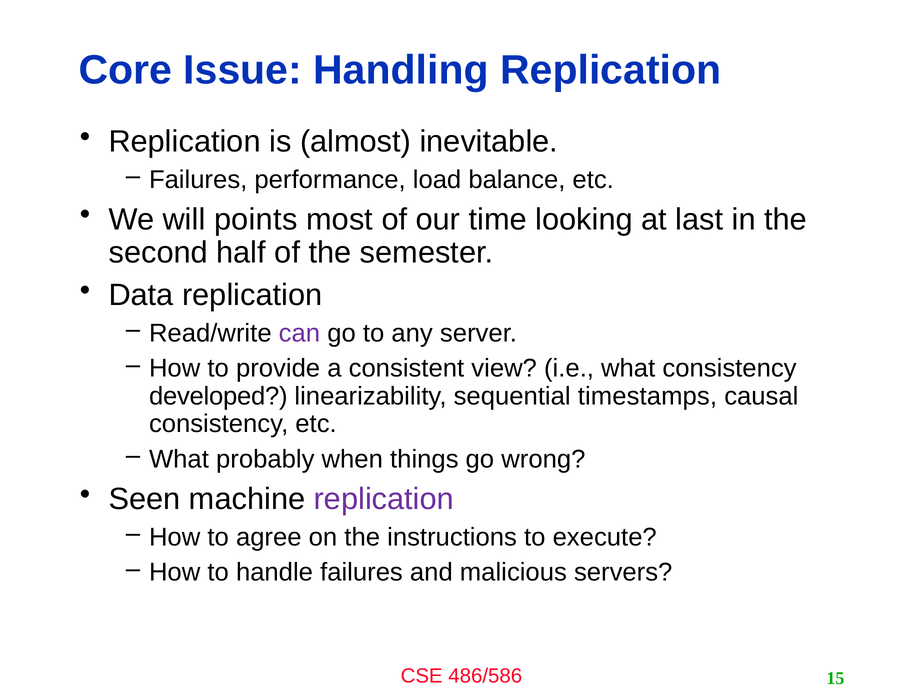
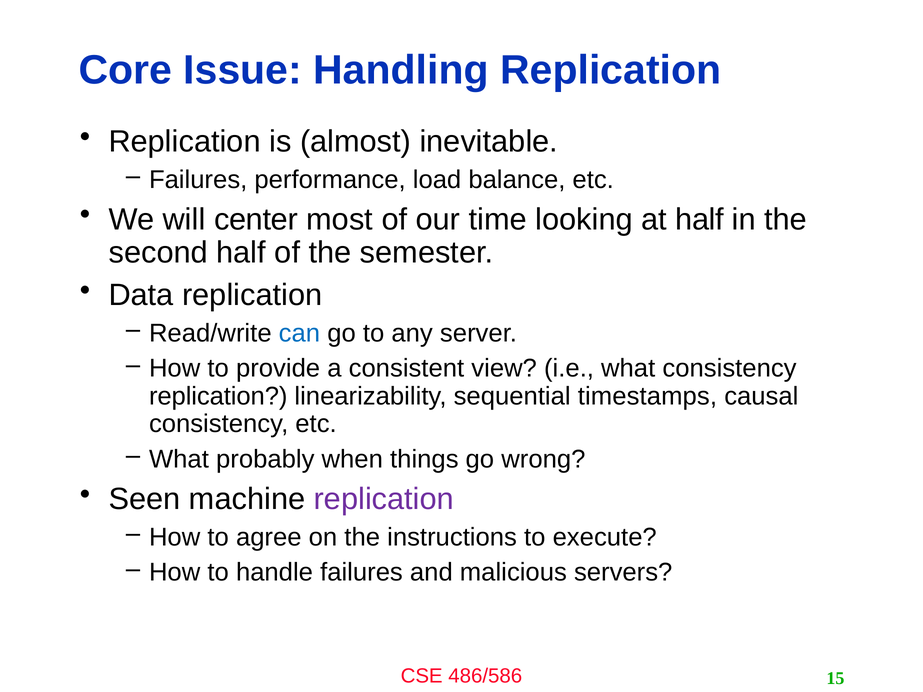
points: points -> center (256, 219)
at last: last -> half (700, 219)
can colour: purple -> blue (299, 333)
developed: developed -> replication (218, 396)
